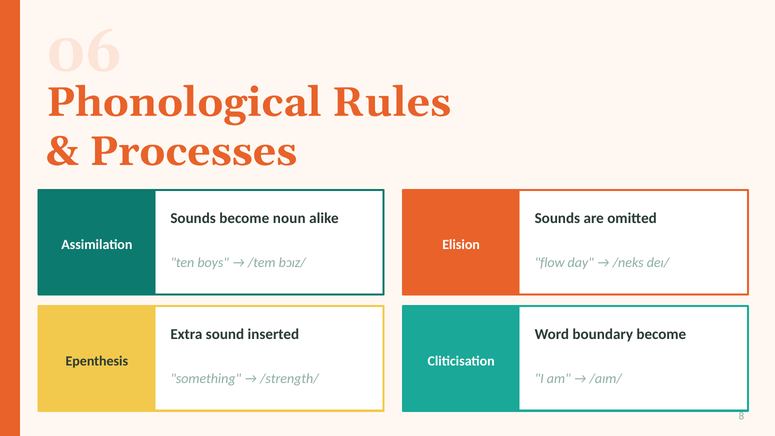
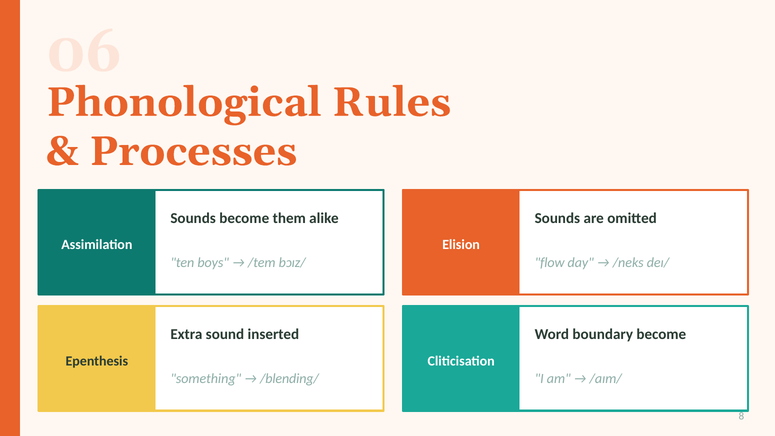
noun: noun -> them (289, 218)
/strength/: /strength/ -> /blending/ (289, 379)
